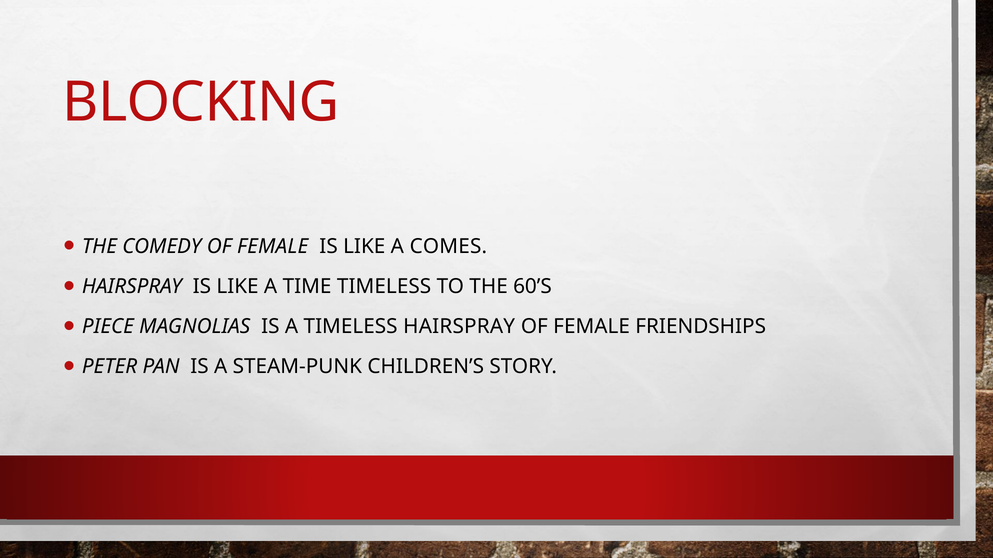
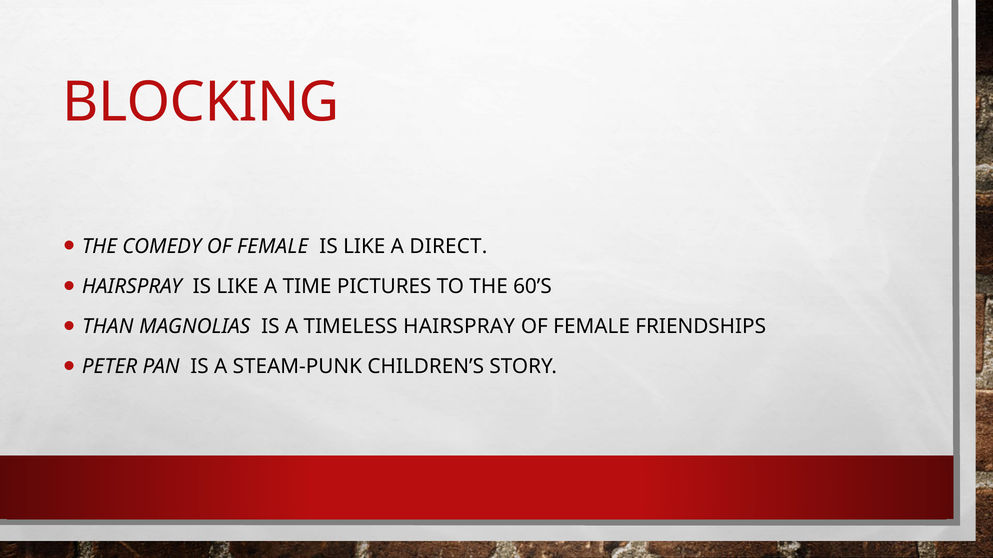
COMES: COMES -> DIRECT (448, 247)
TIME TIMELESS: TIMELESS -> PICTURES (384, 287)
PIECE: PIECE -> THAN (108, 327)
